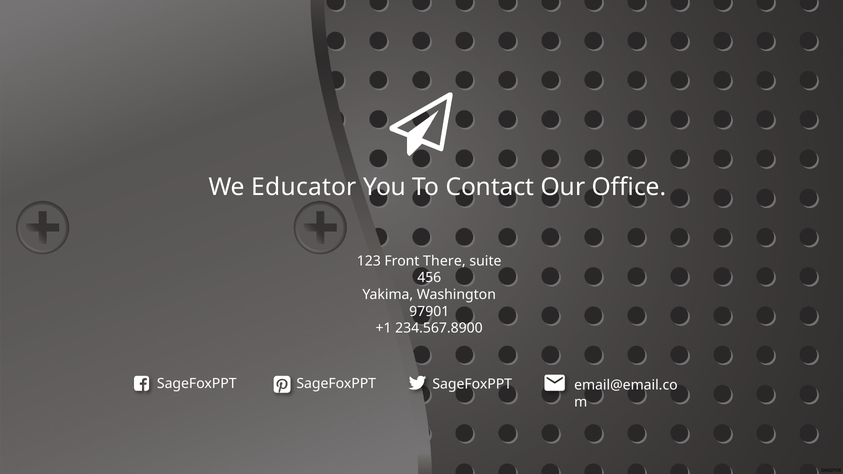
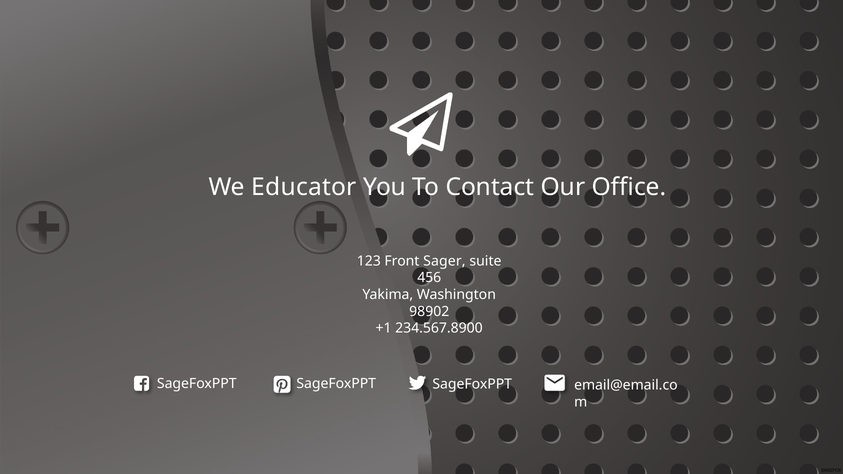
There: There -> Sager (444, 261)
97901: 97901 -> 98902 (429, 312)
